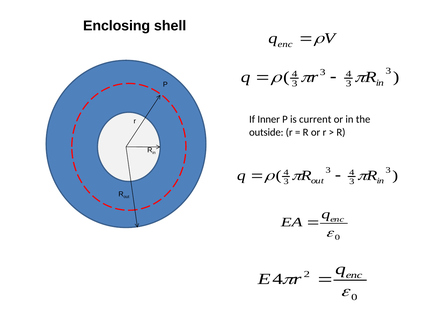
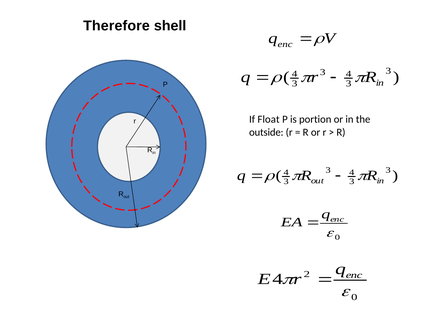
Enclosing: Enclosing -> Therefore (116, 26)
Inner: Inner -> Float (269, 119)
current: current -> portion (315, 119)
